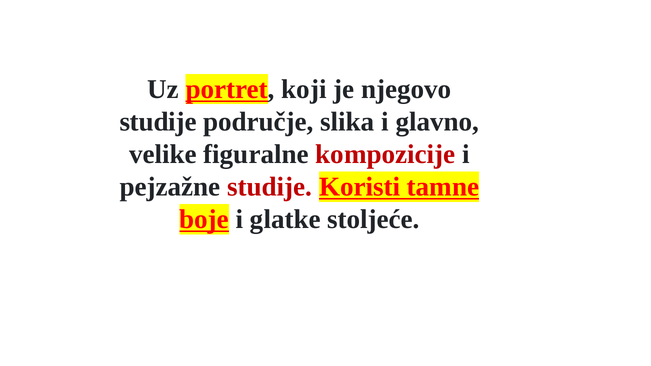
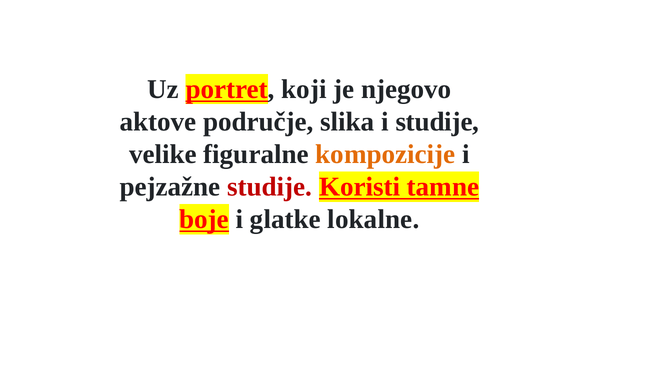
studije: studije -> aktove (158, 122)
i glavno: glavno -> studije (437, 122)
kompozicije colour: red -> orange (385, 154)
stoljeće: stoljeće -> lokalne (373, 220)
